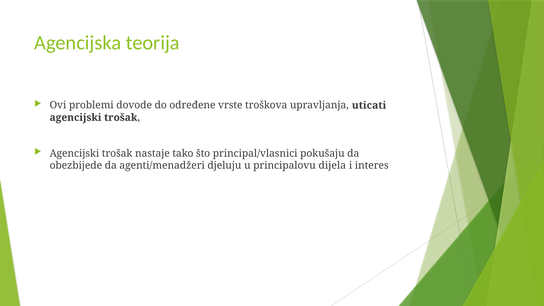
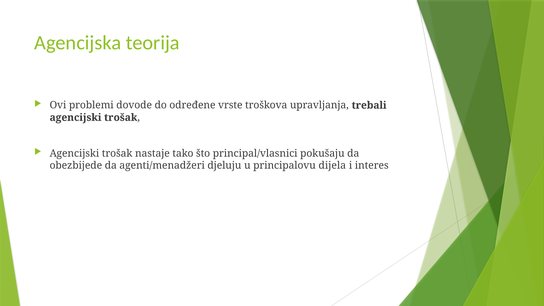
uticati: uticati -> trebali (369, 105)
